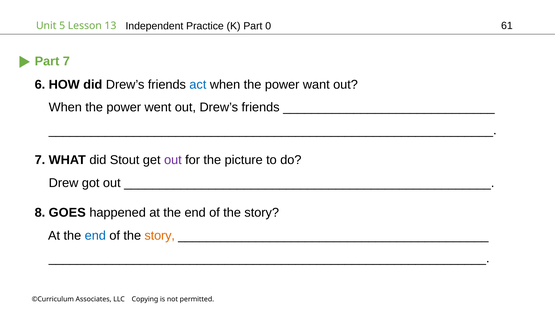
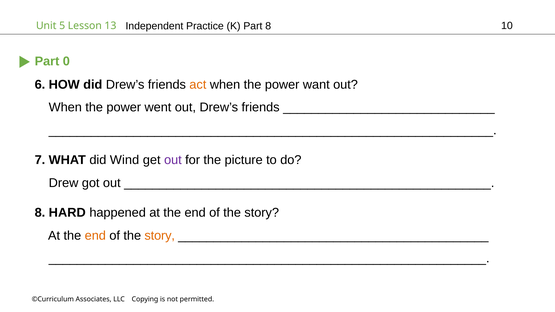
Part 0: 0 -> 8 (268, 26)
61: 61 -> 10 (507, 26)
Part 7: 7 -> 0 (66, 61)
act colour: blue -> orange (198, 85)
Stout: Stout -> Wind (125, 160)
GOES: GOES -> HARD (67, 213)
end colour: blue -> orange (95, 236)
